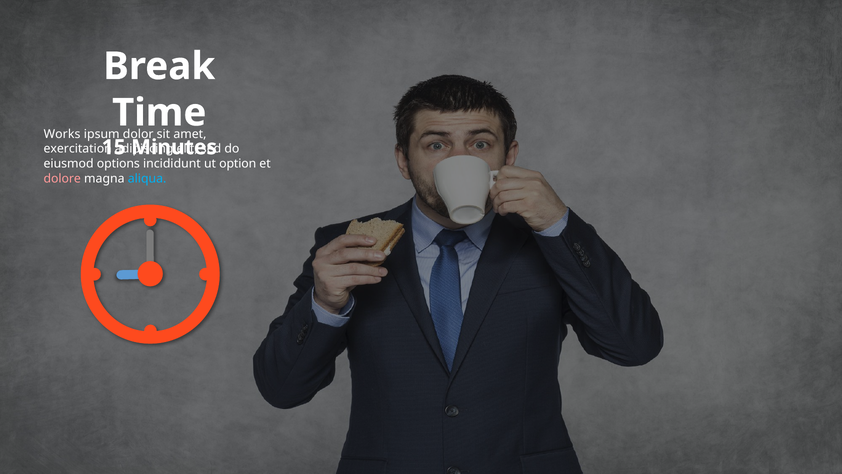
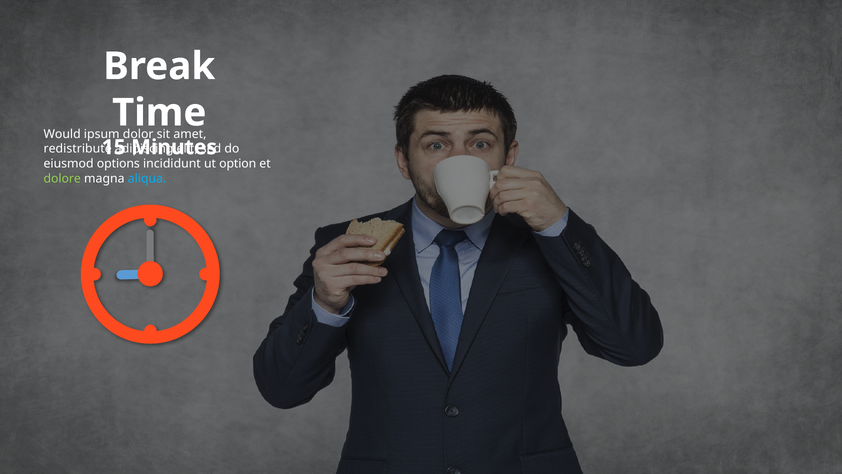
Works: Works -> Would (62, 134)
exercitation: exercitation -> redistribute (78, 149)
dolore colour: pink -> light green (62, 178)
